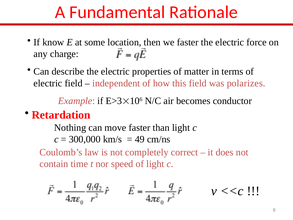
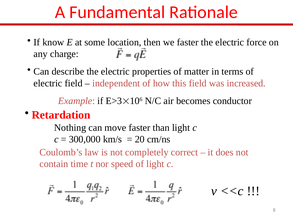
polarizes: polarizes -> increased (246, 83)
49: 49 -> 20 (140, 139)
